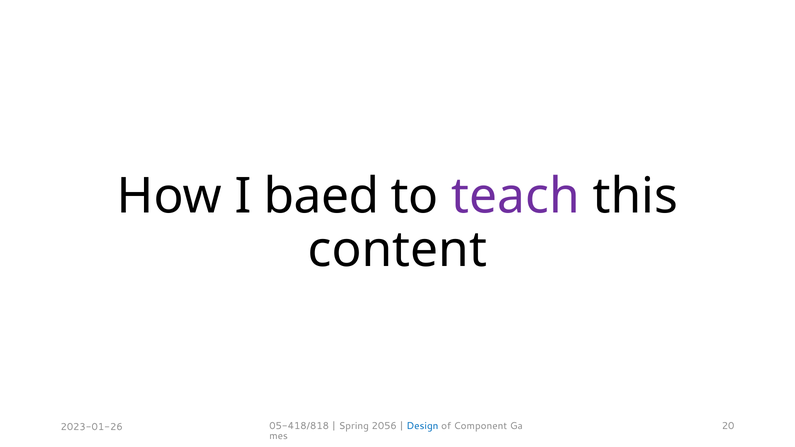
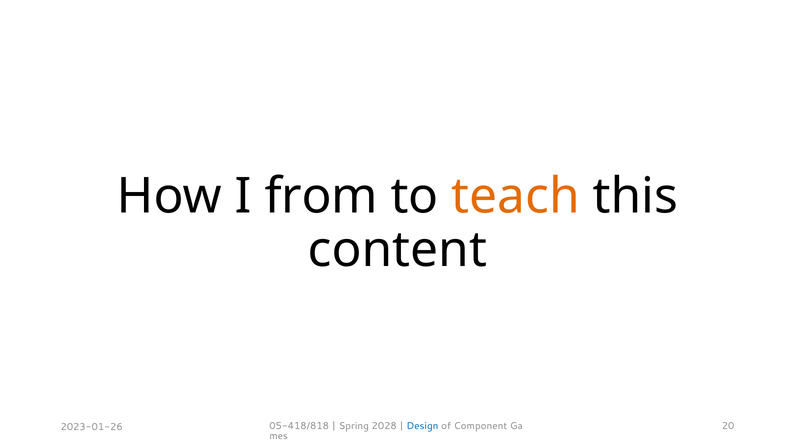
baed: baed -> from (321, 196)
teach colour: purple -> orange (516, 196)
2056: 2056 -> 2028 (384, 426)
